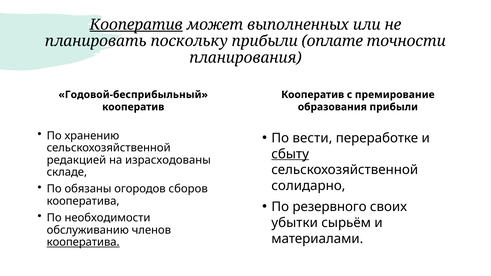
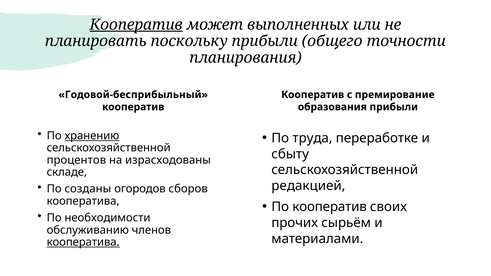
оплате: оплате -> общего (332, 41)
хранению underline: none -> present (92, 136)
вести: вести -> труда (312, 138)
сбыту underline: present -> none (290, 154)
редакцией: редакцией -> процентов (76, 160)
обязаны: обязаны -> созданы (88, 189)
солидарно: солидарно -> редакцией (308, 186)
По резервного: резервного -> кооператив (330, 207)
убытки: убытки -> прочих (295, 223)
